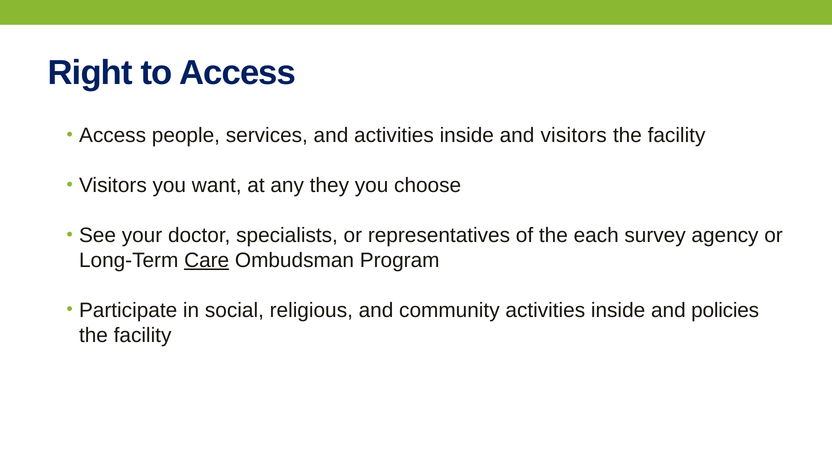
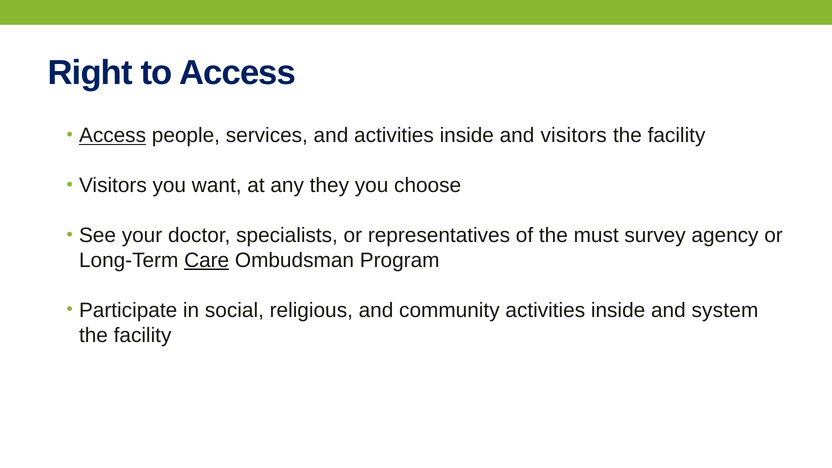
Access underline: none -> present (113, 136)
each: each -> must (596, 235)
policies: policies -> system (725, 310)
